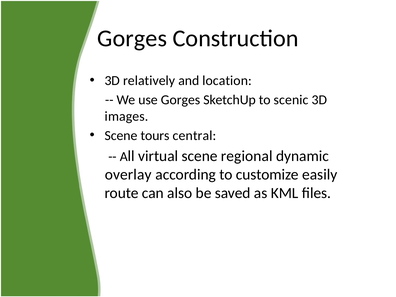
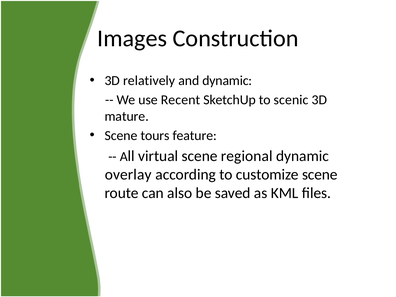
Gorges: Gorges -> Images (132, 38)
and location: location -> dynamic (227, 80)
use Gorges: Gorges -> Recent (181, 100)
images: images -> mature (127, 116)
central: central -> feature (195, 135)
customize easily: easily -> scene (320, 175)
